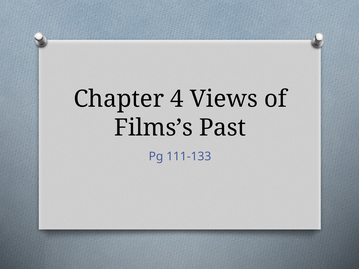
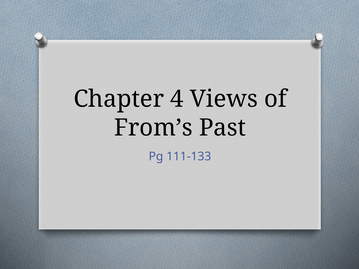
Films’s: Films’s -> From’s (153, 128)
